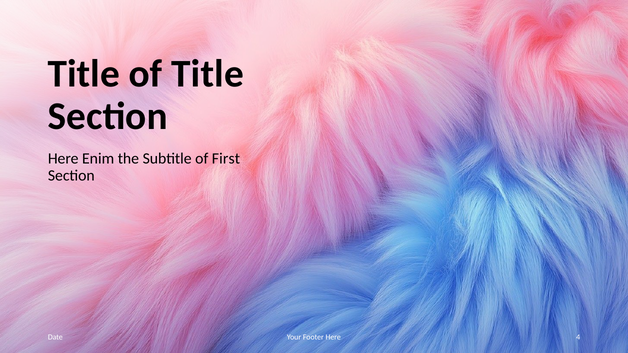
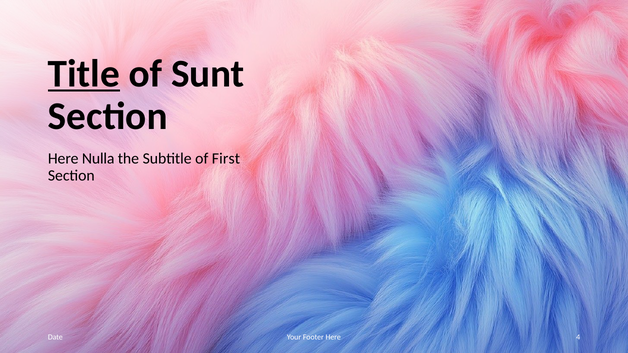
Title underline: none -> present (84, 74)
of Title: Title -> Sunt (208, 74)
Enim: Enim -> Nulla (98, 159)
